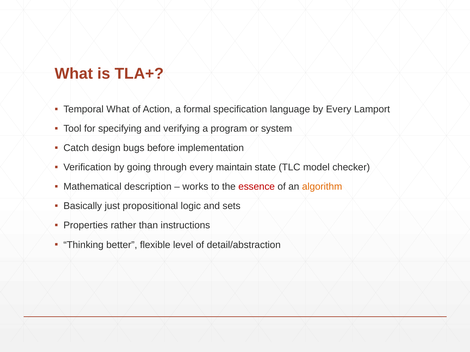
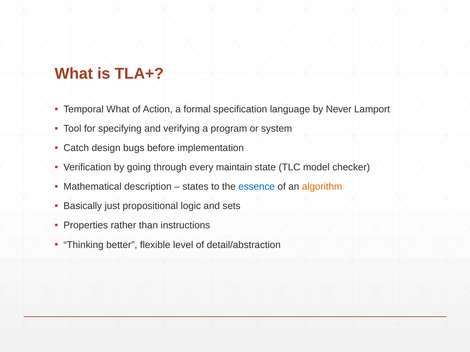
by Every: Every -> Never (339, 109)
works: works -> states (195, 187)
essence colour: red -> blue (257, 187)
